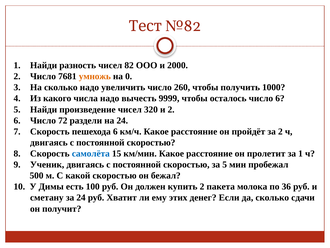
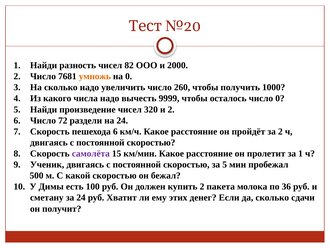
№82: №82 -> №20 (183, 26)
число 6: 6 -> 0 (280, 98)
самолёта colour: blue -> purple (91, 153)
